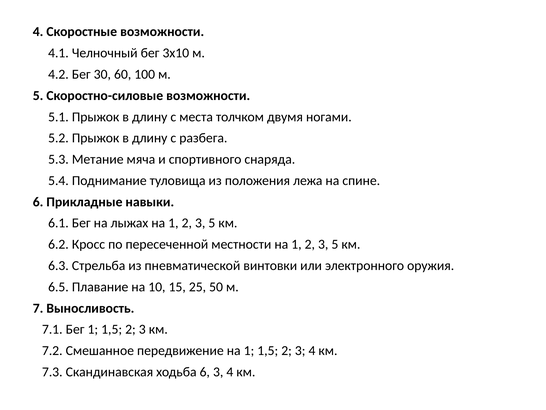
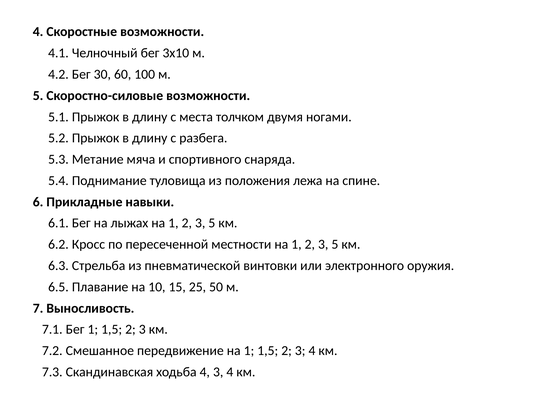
ходьба 6: 6 -> 4 (205, 372)
